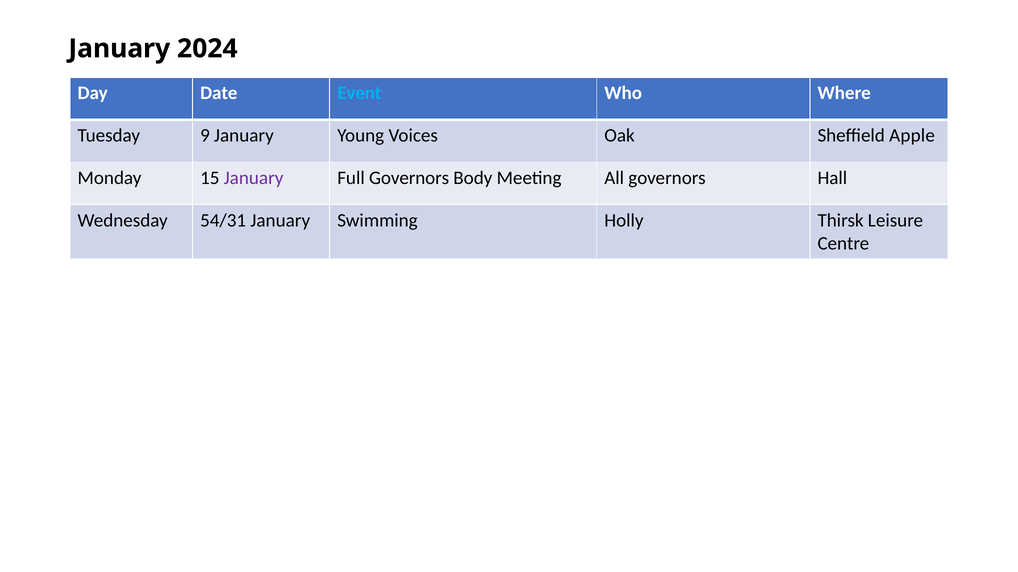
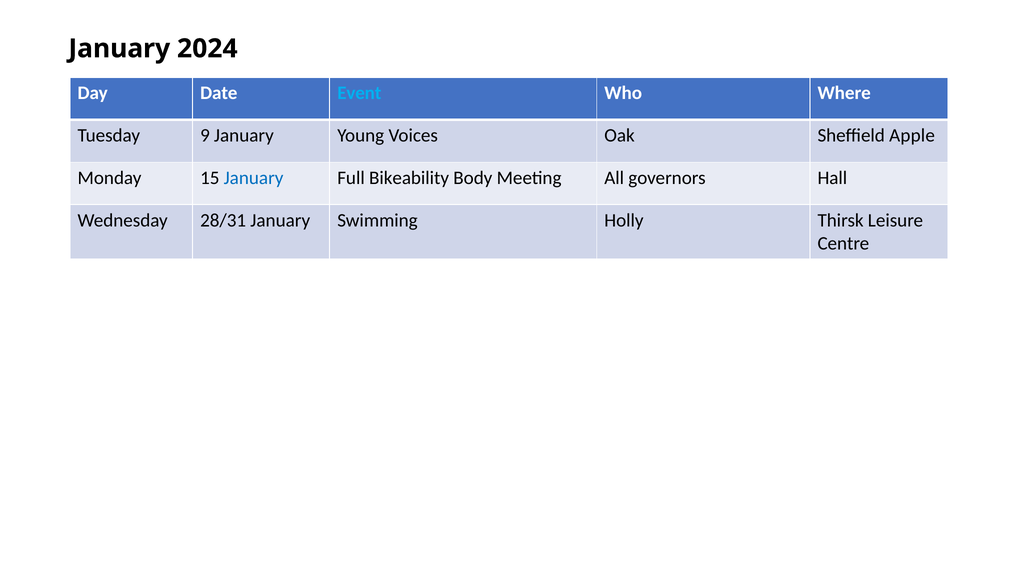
January colour: purple -> blue (254, 178)
Full Governors: Governors -> Bikeability (409, 178)
54/31: 54/31 -> 28/31 (223, 221)
